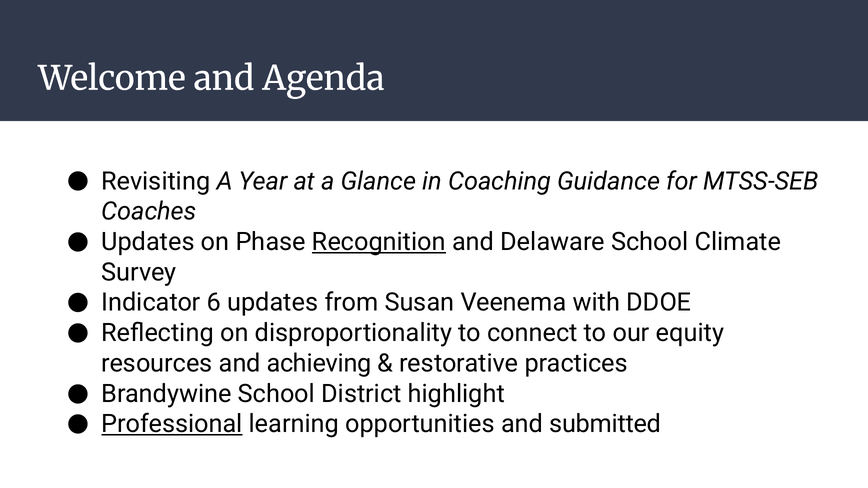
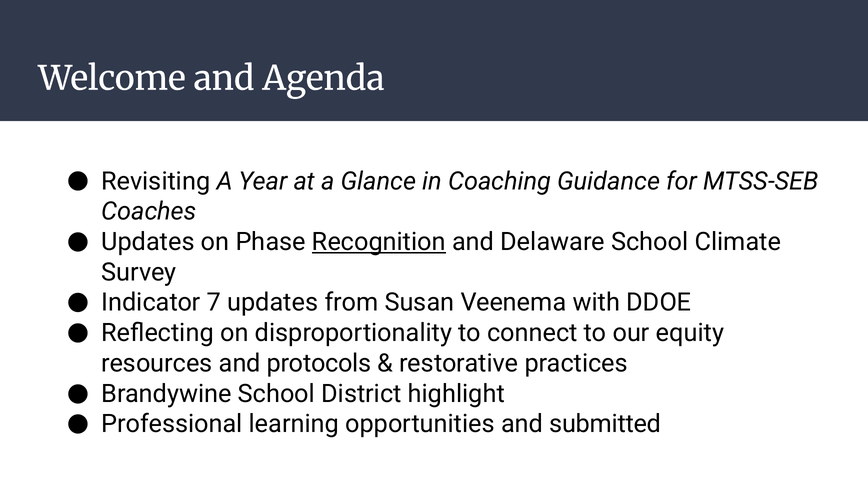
6: 6 -> 7 (214, 303)
achieving: achieving -> protocols (319, 364)
Professional underline: present -> none (172, 424)
